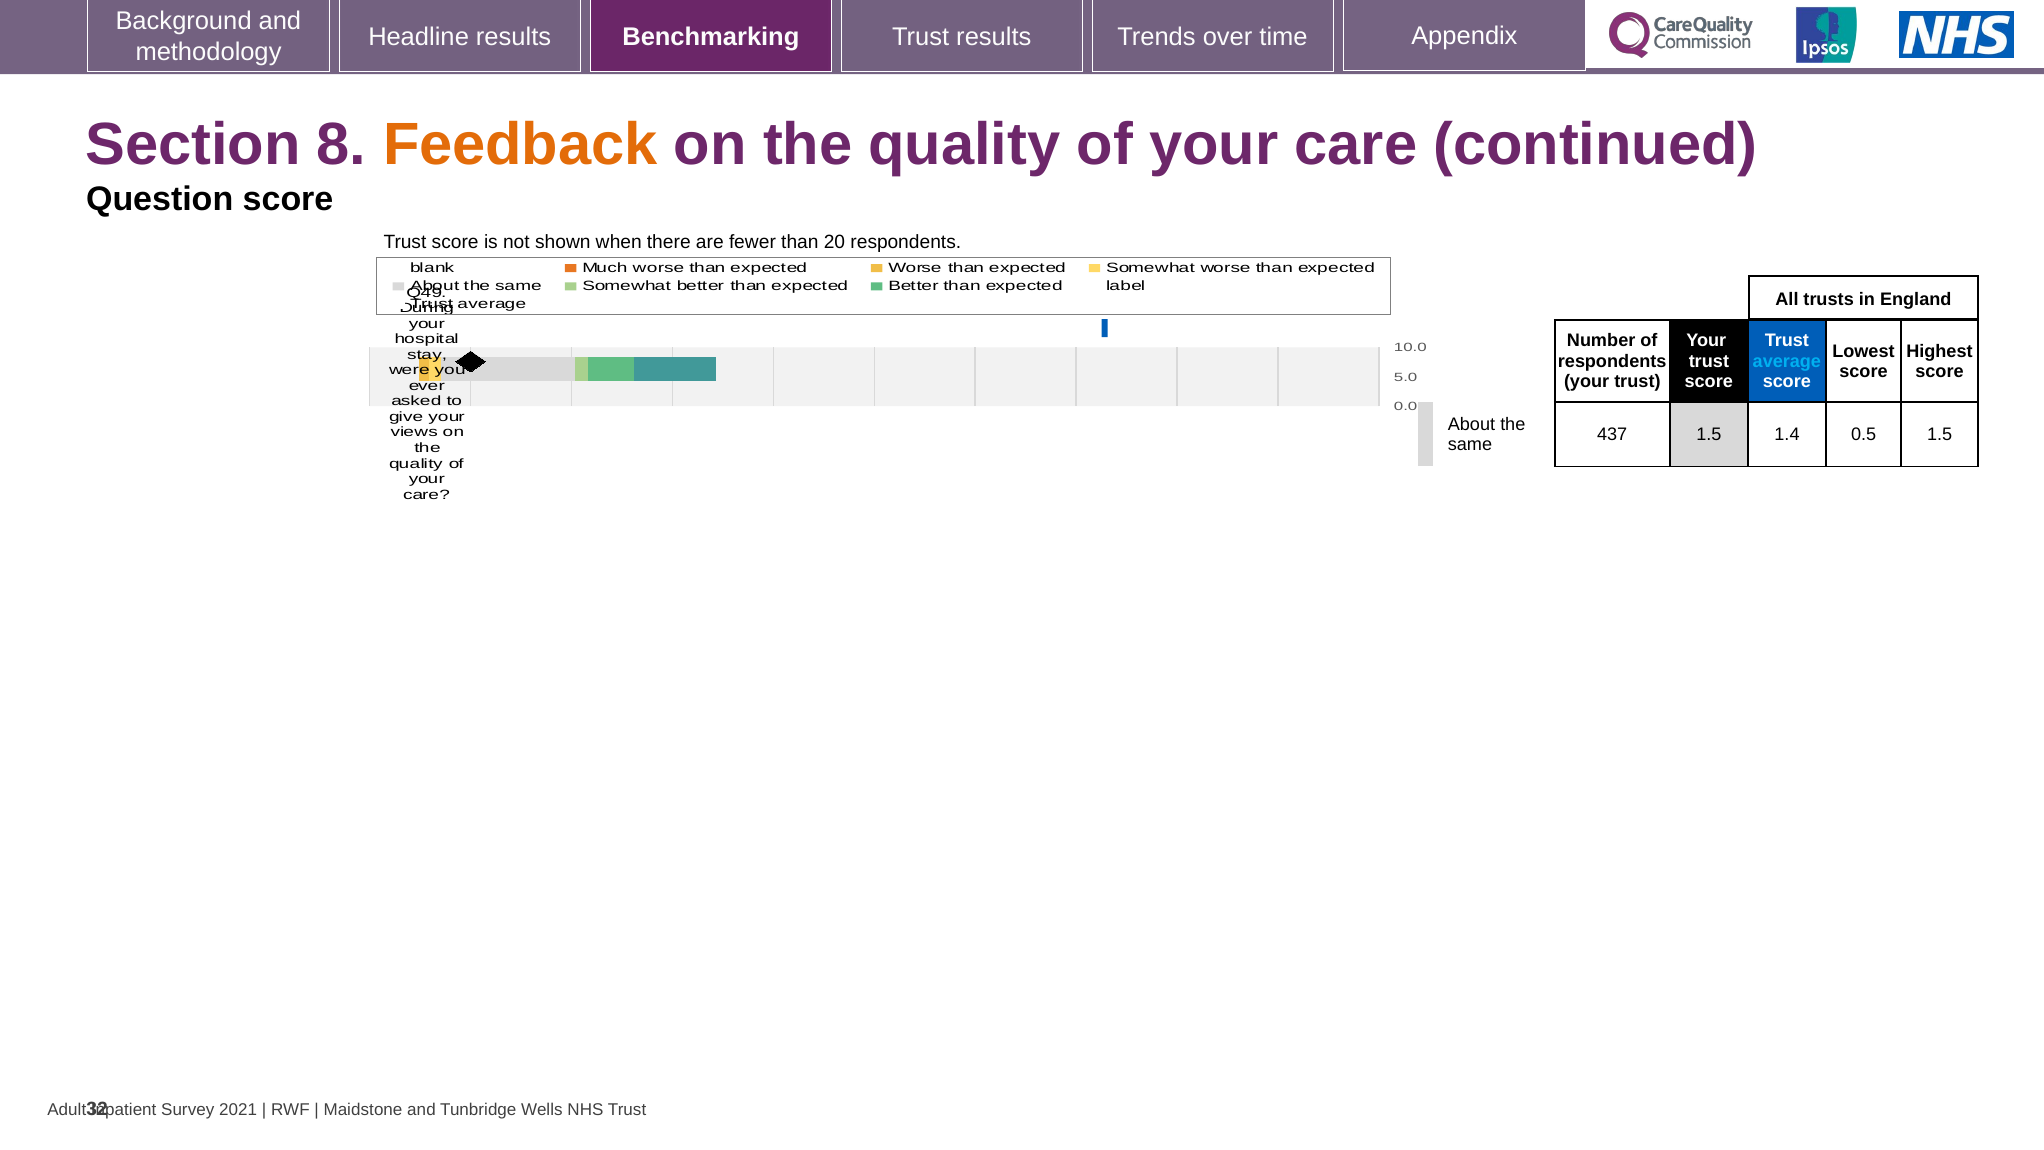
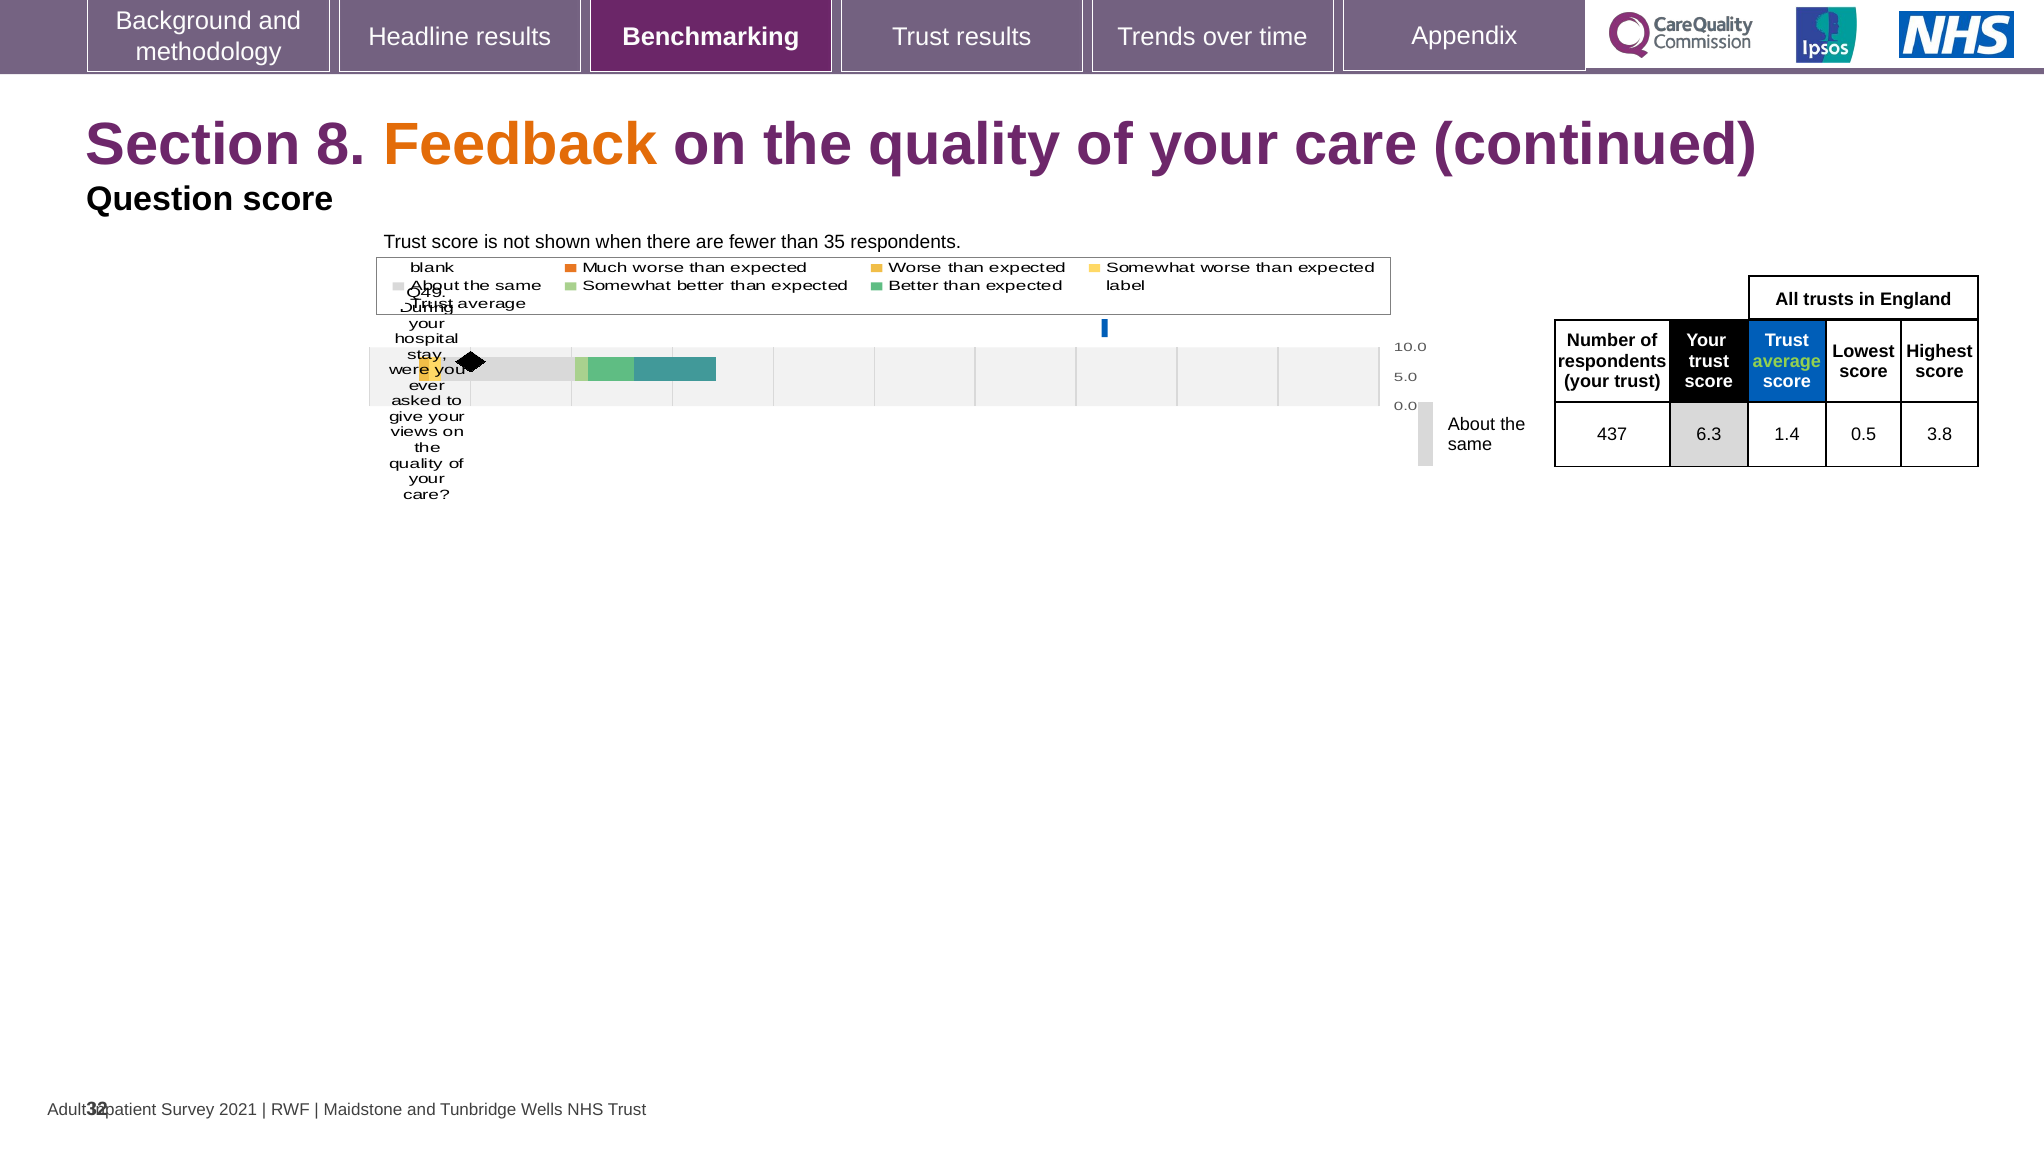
20: 20 -> 35 (835, 242)
average colour: light blue -> light green (1787, 361)
437 1.5: 1.5 -> 6.3 (1709, 434)
0.5 1.5: 1.5 -> 3.8 (1940, 434)
